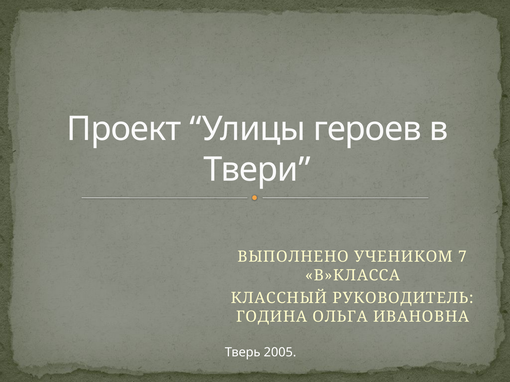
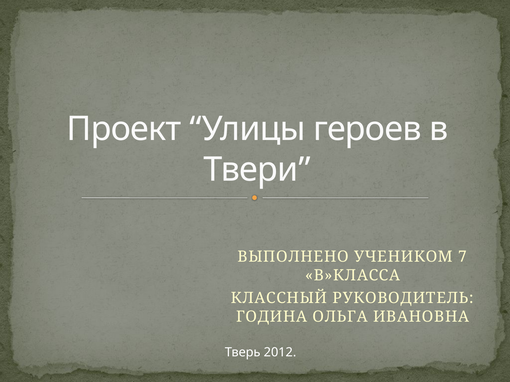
2005: 2005 -> 2012 (280, 353)
